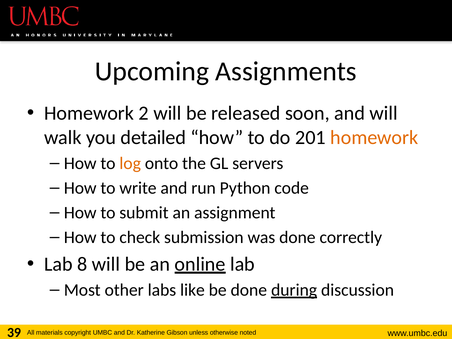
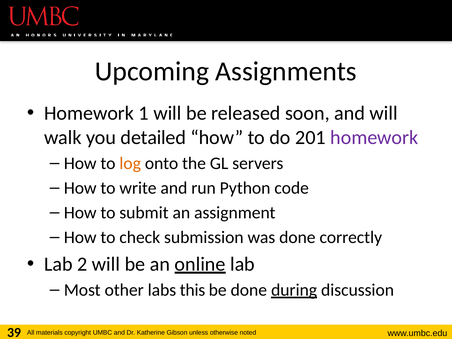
2: 2 -> 1 (144, 113)
homework colour: orange -> purple (374, 137)
8: 8 -> 2 (82, 264)
like: like -> this (193, 290)
